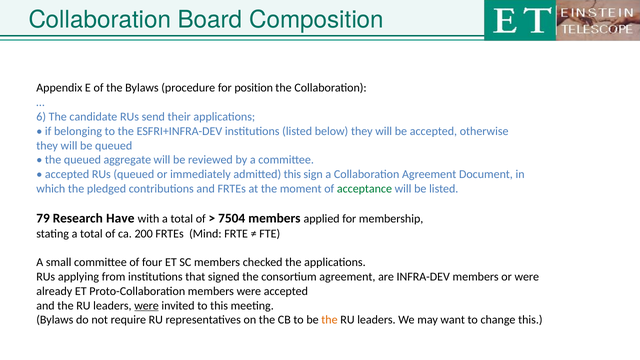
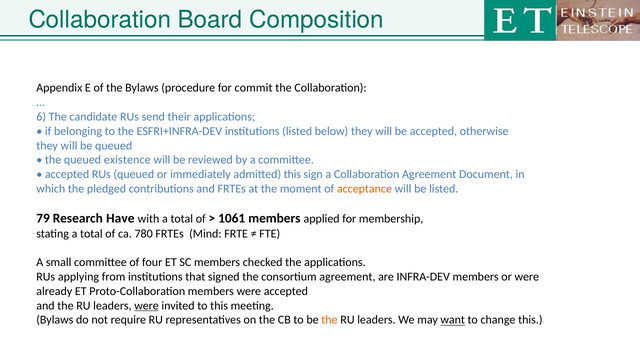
position: position -> commit (254, 88)
aggregate: aggregate -> existence (127, 160)
acceptance colour: green -> orange (364, 189)
7504: 7504 -> 1061 (232, 218)
200: 200 -> 780 (144, 234)
want underline: none -> present (453, 320)
